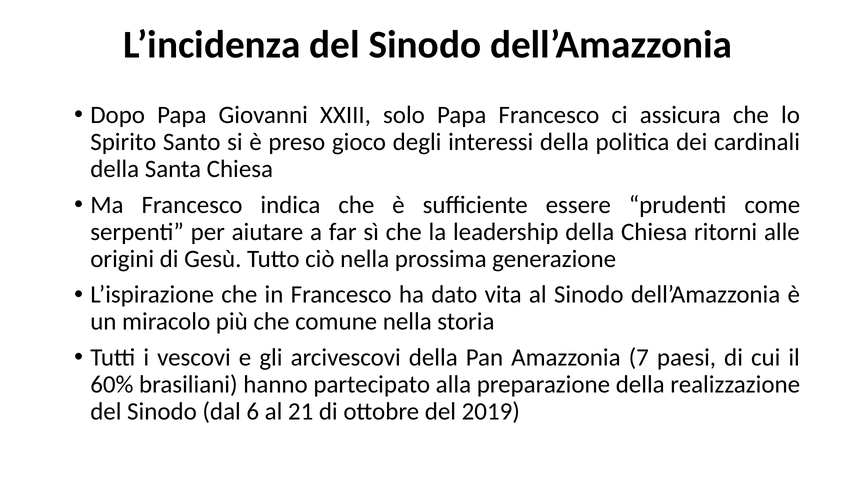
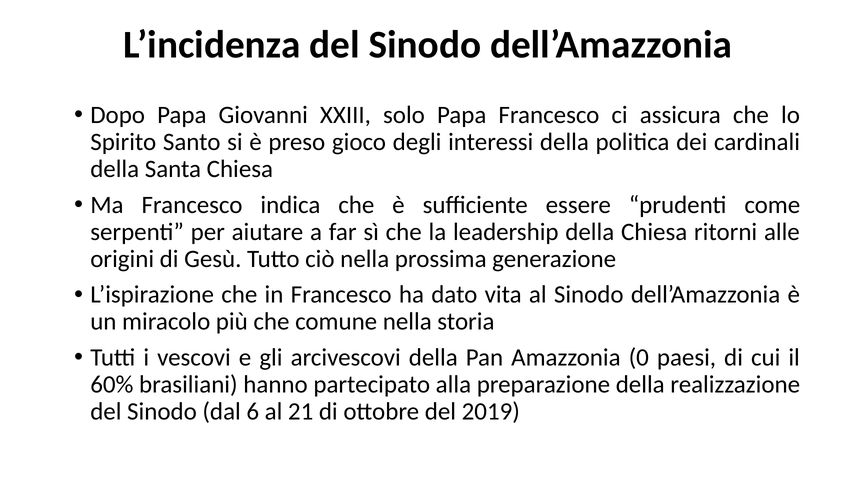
7: 7 -> 0 (639, 358)
